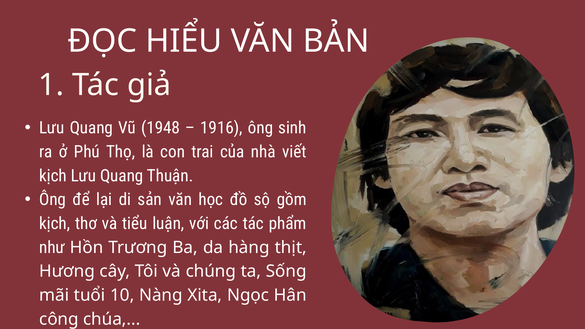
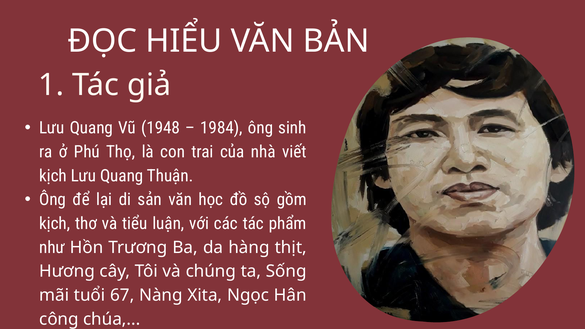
1916: 1916 -> 1984 (221, 128)
10: 10 -> 67 (122, 295)
